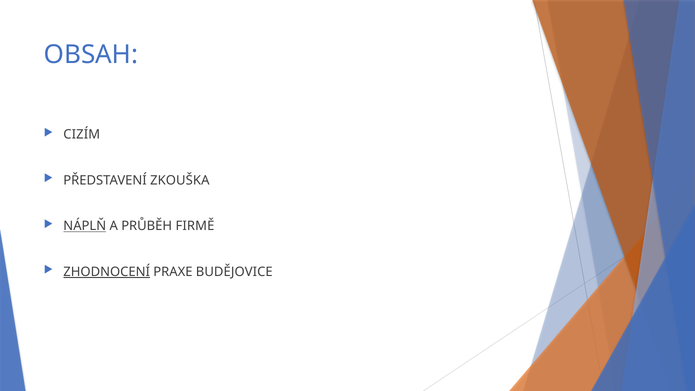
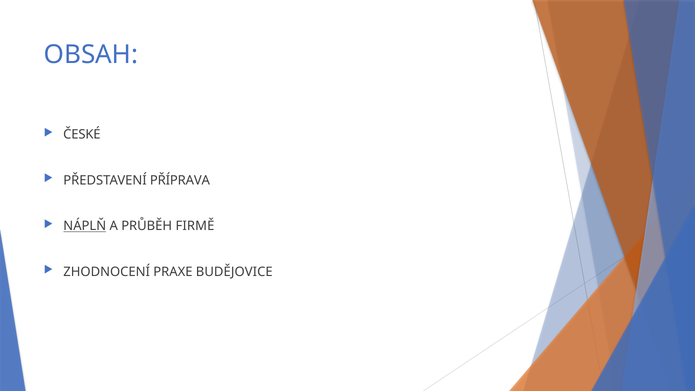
CIZÍM: CIZÍM -> ČESKÉ (82, 135)
ZKOUŠKA: ZKOUŠKA -> PŘÍPRAVA (180, 180)
ZHODNOCENÍ underline: present -> none (107, 272)
